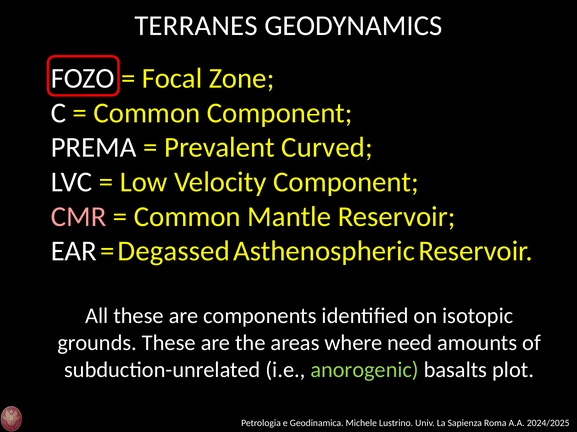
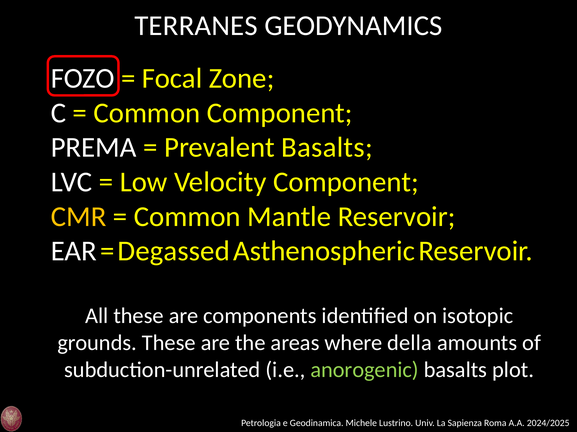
Prevalent Curved: Curved -> Basalts (327, 148)
CMR colour: pink -> yellow (79, 217)
need: need -> della (410, 343)
